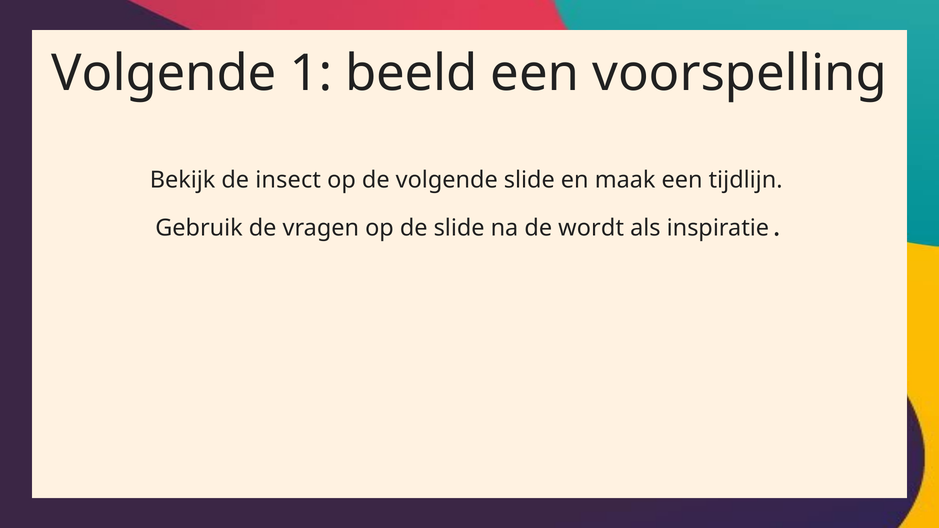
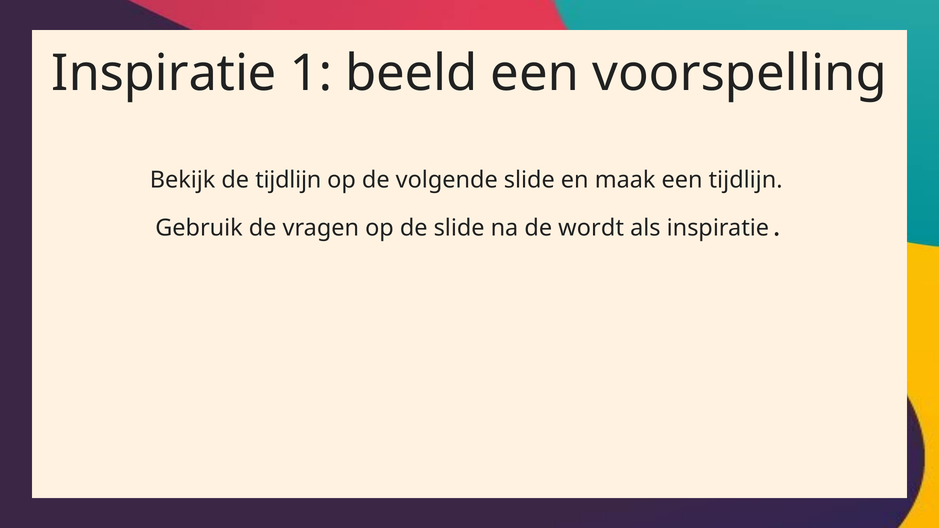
Volgende: Volgende -> Inspiratie (164, 74)
de insect: insect -> tijdlijn (288, 180)
